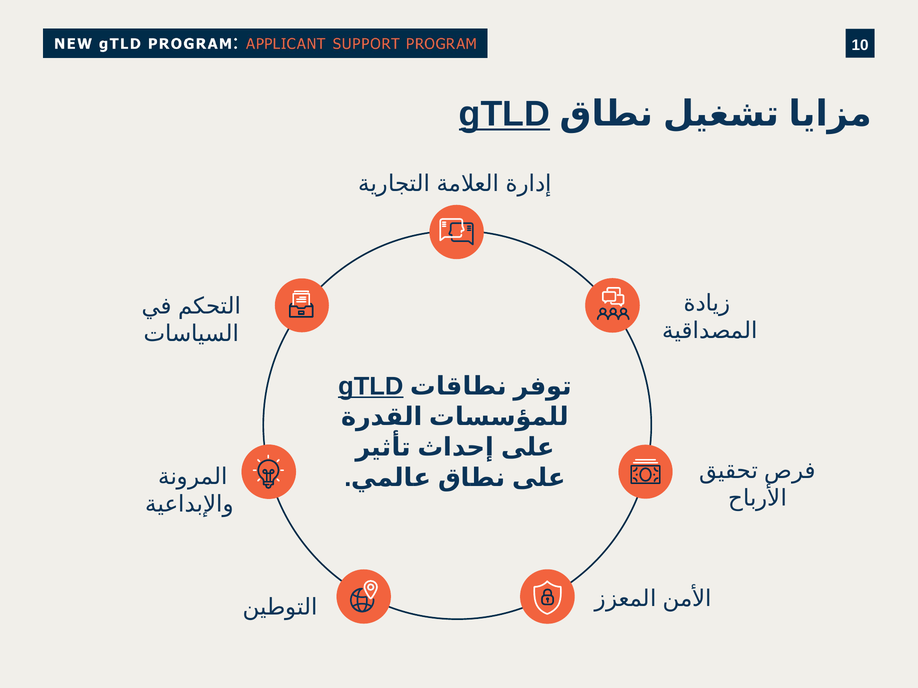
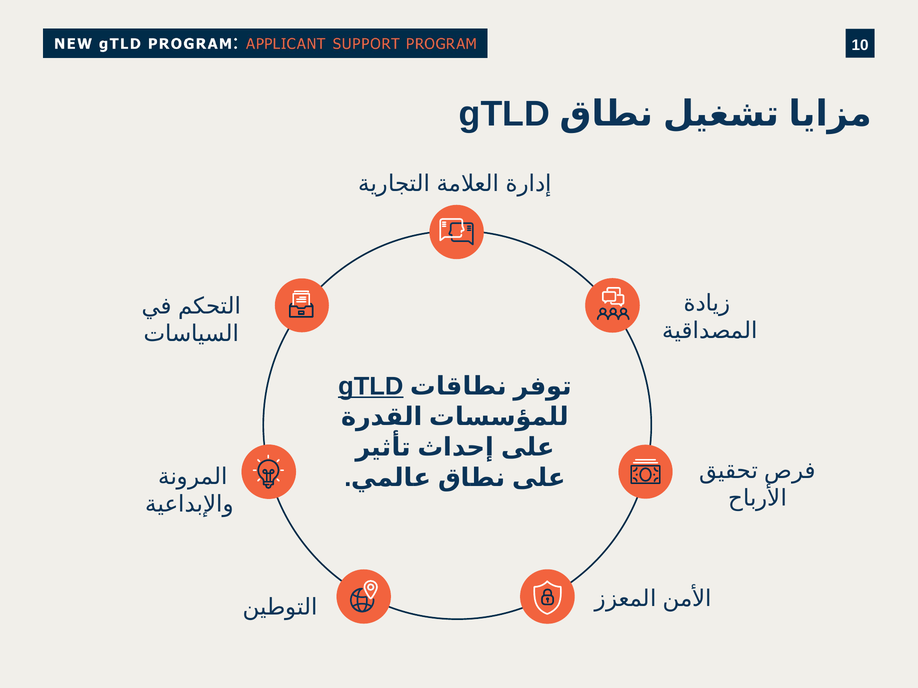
gTLD underline: present -> none (504, 114)
